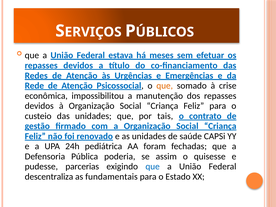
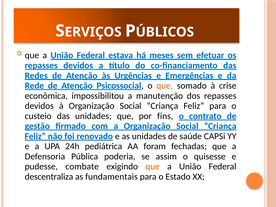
tais: tais -> fins (165, 116)
parcerias: parcerias -> combate (82, 167)
que colour: blue -> orange (153, 167)
